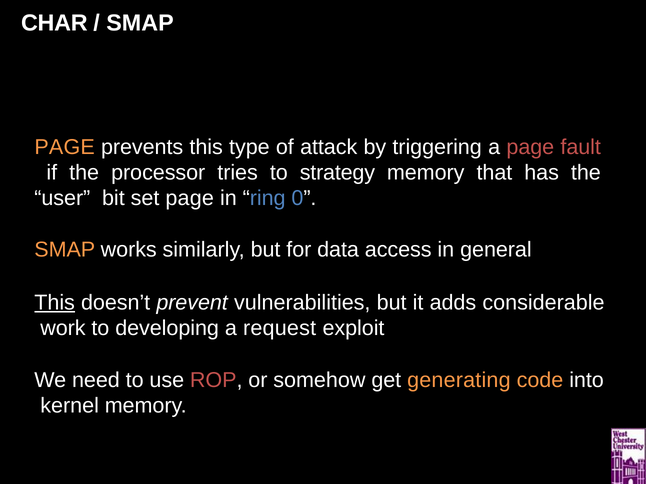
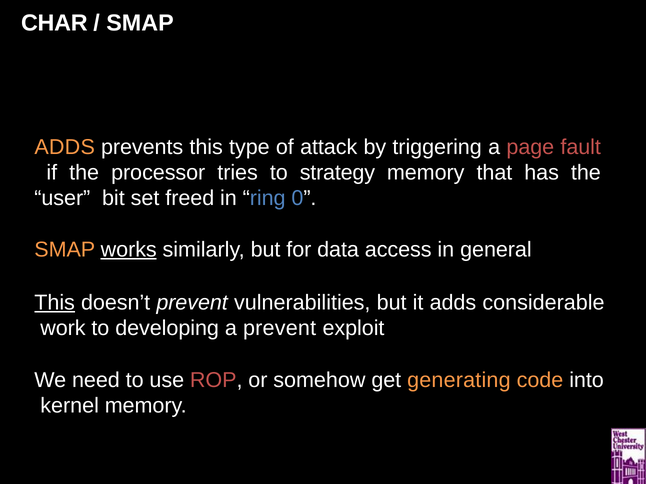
PAGE: PAGE -> ADDS (65, 147)
set page: page -> freed (190, 198)
works underline: none -> present (129, 250)
a request: request -> prevent (280, 328)
